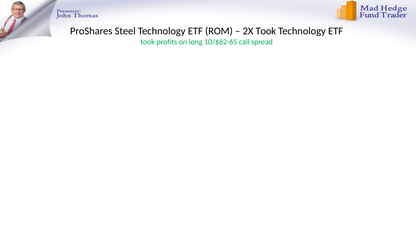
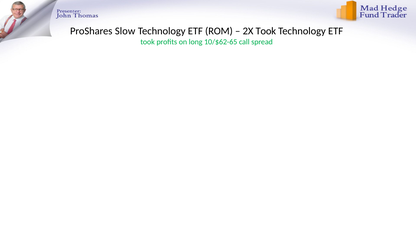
Steel: Steel -> Slow (125, 31)
